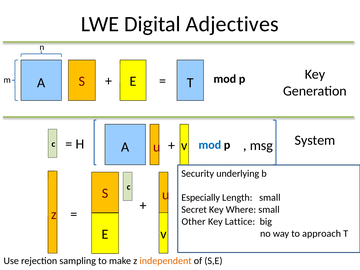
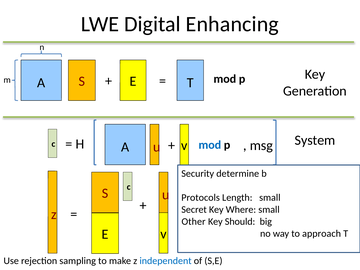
Adjectives: Adjectives -> Enhancing (232, 24)
underlying: underlying -> determine (238, 173)
Especially: Especially -> Protocols (201, 197)
Lattice: Lattice -> Should (240, 221)
independent colour: orange -> blue (166, 261)
